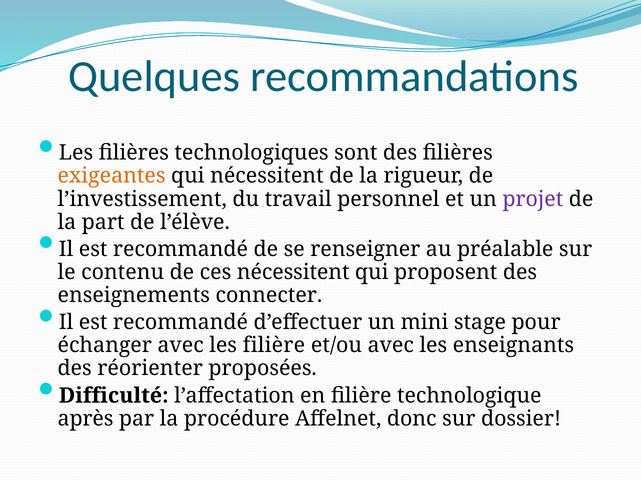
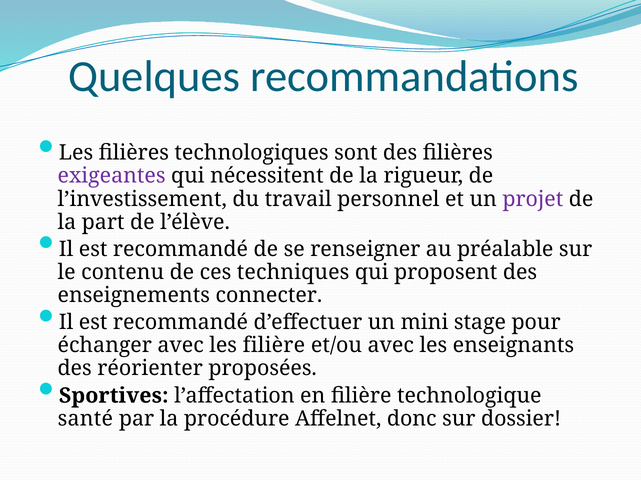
exigeantes colour: orange -> purple (112, 176)
ces nécessitent: nécessitent -> techniques (293, 273)
Difficulté: Difficulté -> Sportives (114, 396)
après: après -> santé (85, 419)
